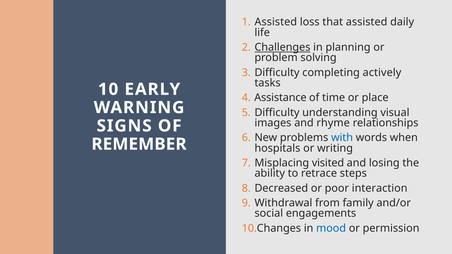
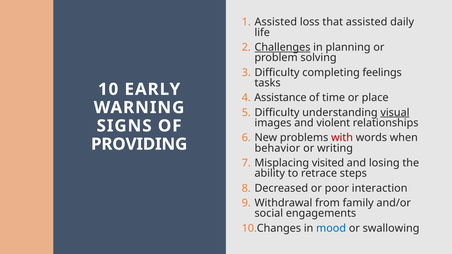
actively: actively -> feelings (382, 73)
visual underline: none -> present (395, 113)
rhyme: rhyme -> violent (333, 123)
with colour: blue -> red (342, 138)
REMEMBER: REMEMBER -> PROVIDING (139, 144)
hospitals: hospitals -> behavior (277, 148)
permission: permission -> swallowing (391, 228)
